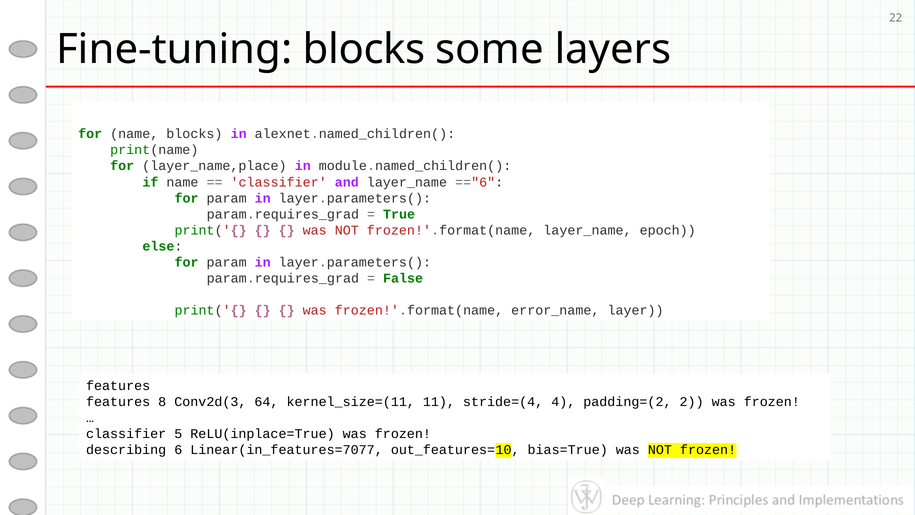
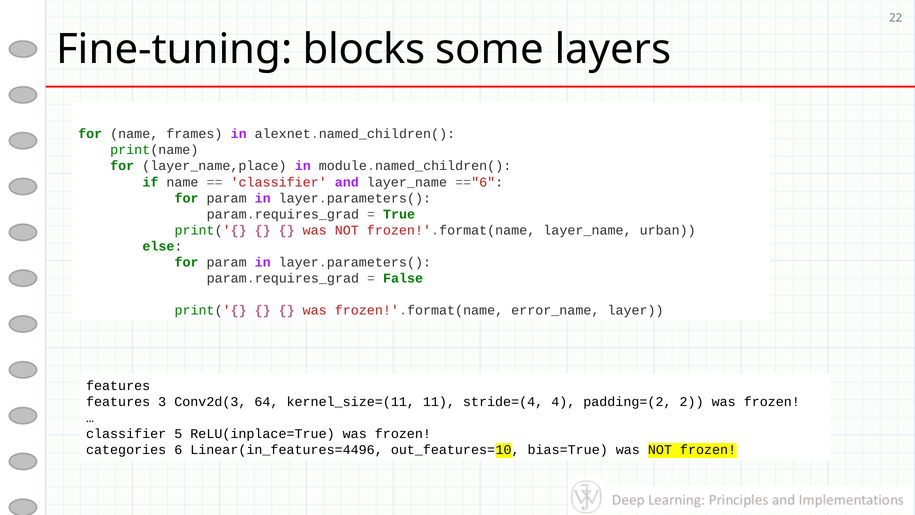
name blocks: blocks -> frames (194, 134)
epoch: epoch -> urban (668, 230)
8: 8 -> 3 (162, 401)
describing: describing -> categories (126, 450)
Linear(in_features=7077: Linear(in_features=7077 -> Linear(in_features=4496 (287, 450)
